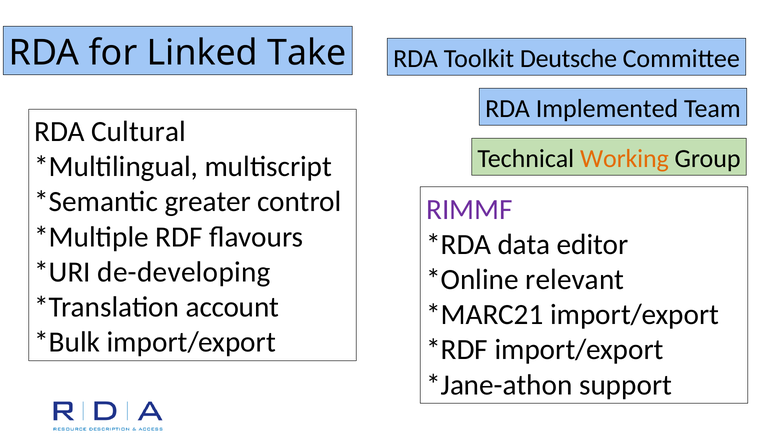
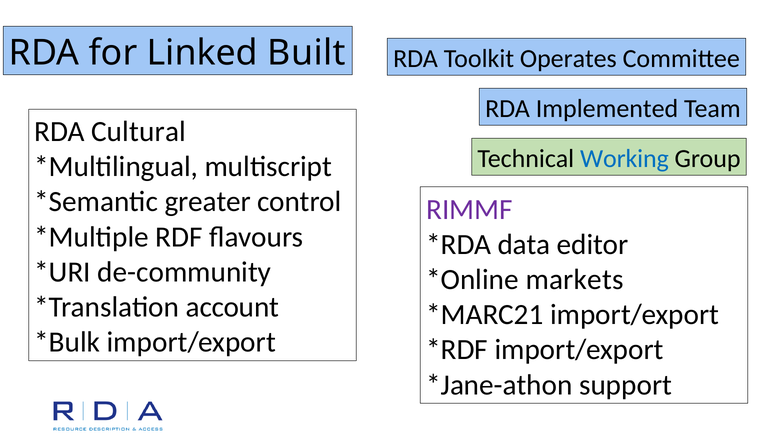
Take: Take -> Built (307, 53)
Deutsche: Deutsche -> Operates (568, 58)
Working colour: orange -> blue (624, 159)
de-developing: de-developing -> de-community (184, 272)
relevant: relevant -> markets (575, 279)
